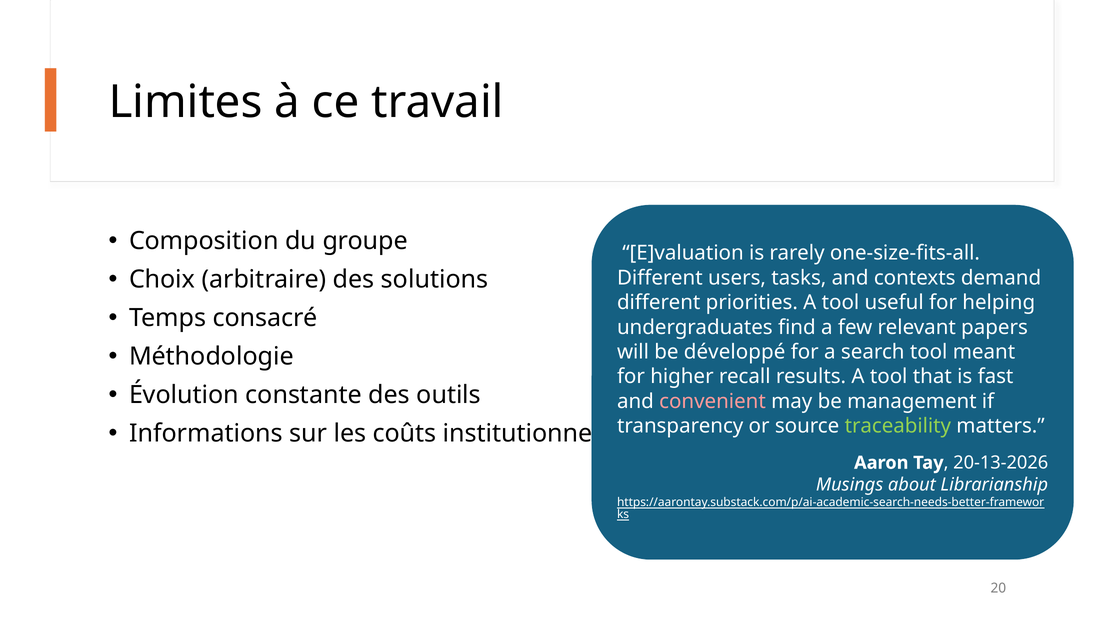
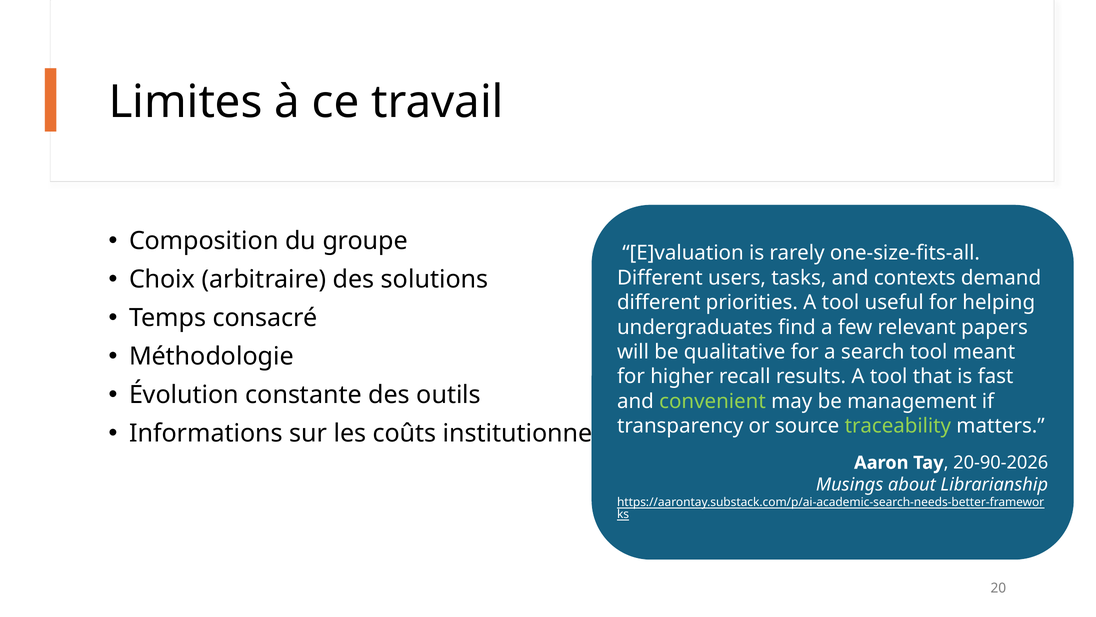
développé: développé -> qualitative (735, 352)
convenient colour: pink -> light green (713, 401)
20-13-2026: 20-13-2026 -> 20-90-2026 (1001, 462)
